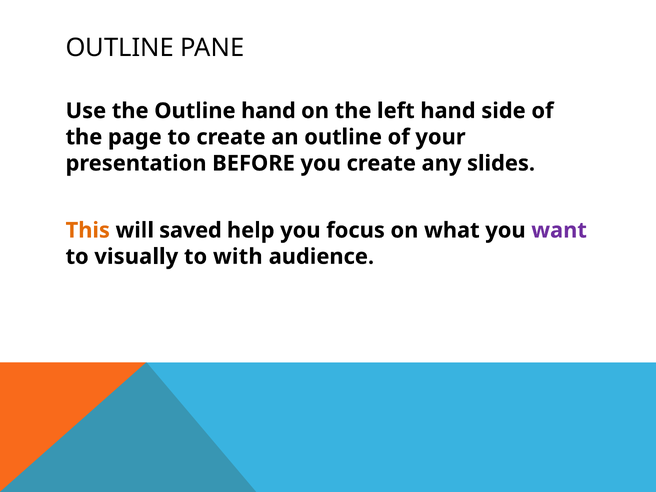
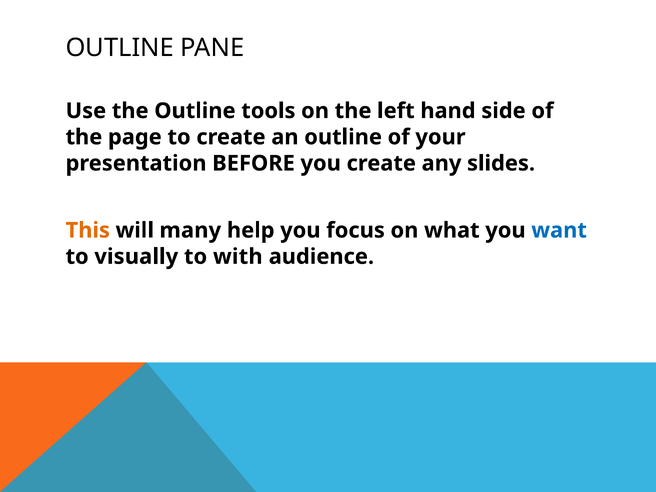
Outline hand: hand -> tools (268, 111)
saved: saved -> many (190, 230)
want colour: purple -> blue (559, 230)
